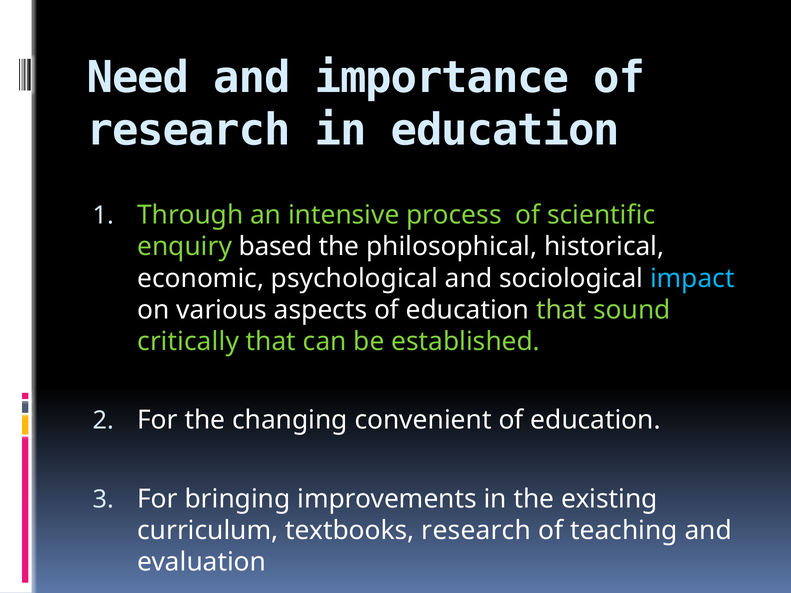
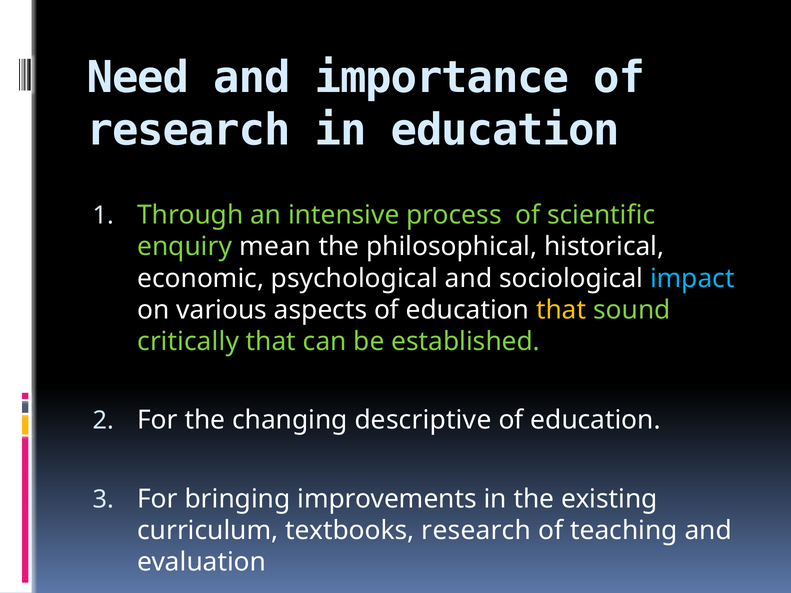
based: based -> mean (275, 247)
that colour: light green -> yellow (561, 310)
convenient: convenient -> descriptive (423, 420)
